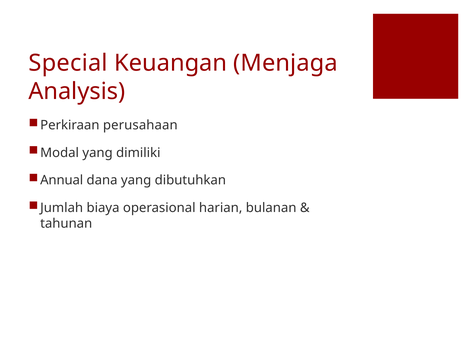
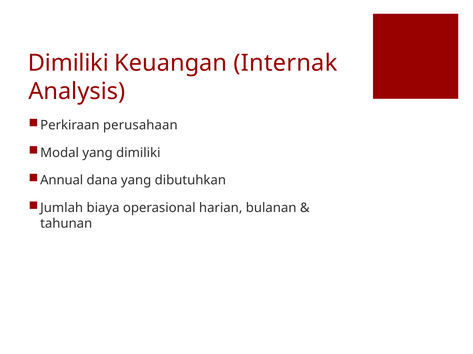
Special: Special -> Dimiliki (68, 63)
Menjaga: Menjaga -> Internak (286, 63)
